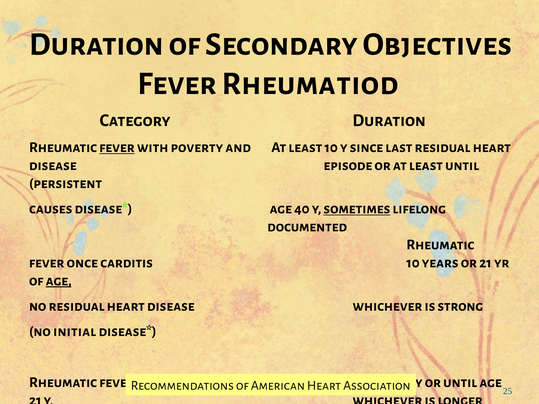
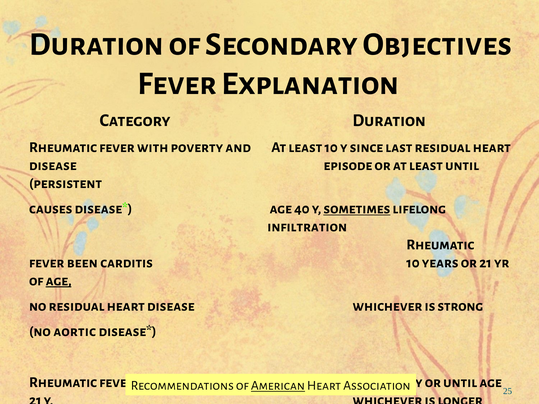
Rheumatiod: Rheumatiod -> Explanation (310, 83)
fever underline: present -> none (117, 147)
documented: documented -> infiltration (307, 227)
once: once -> been (82, 263)
initial: initial -> aortic (75, 332)
American underline: none -> present (278, 386)
